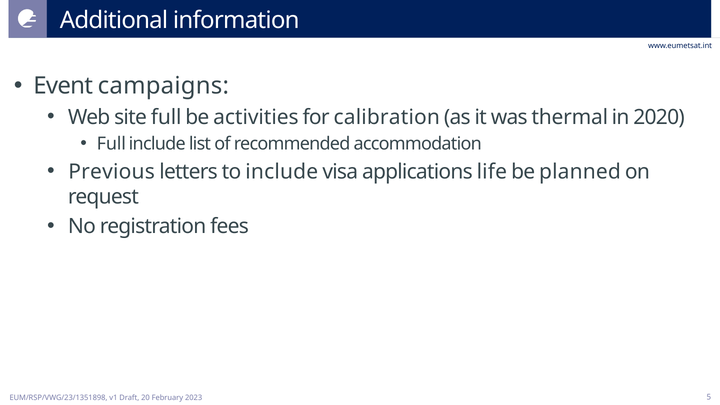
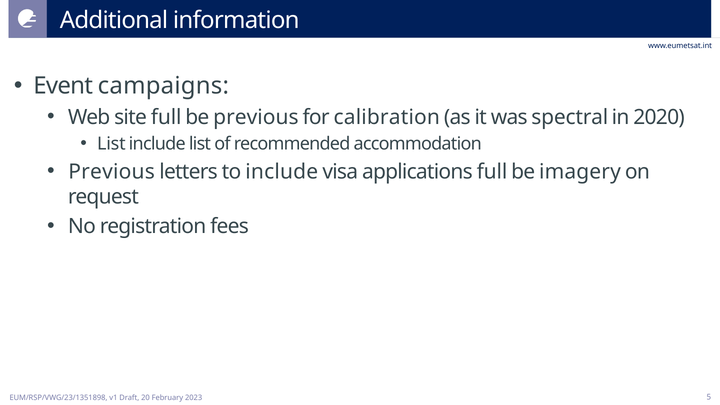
be activities: activities -> previous (256, 117)
thermal: thermal -> spectral (570, 117)
Full: Full -> List (111, 144)
applications life: life -> full (492, 172)
planned: planned -> imagery (580, 172)
